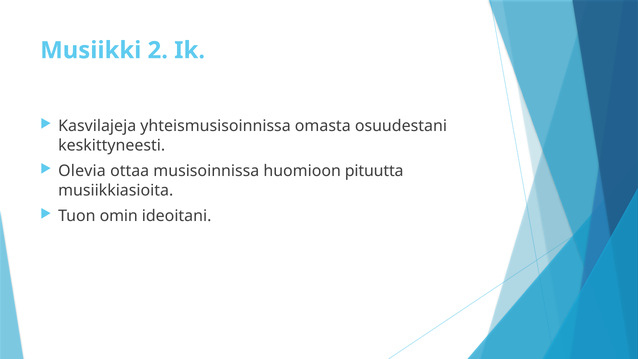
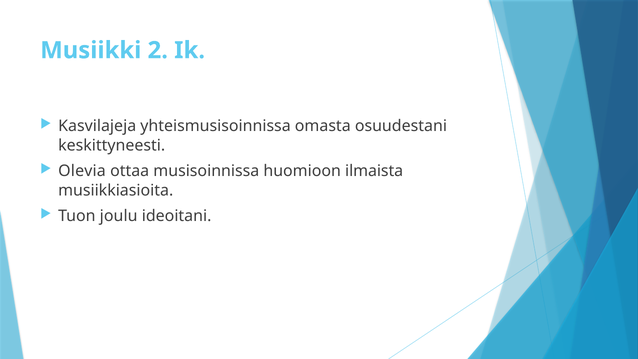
pituutta: pituutta -> ilmaista (374, 171)
omin: omin -> joulu (119, 216)
